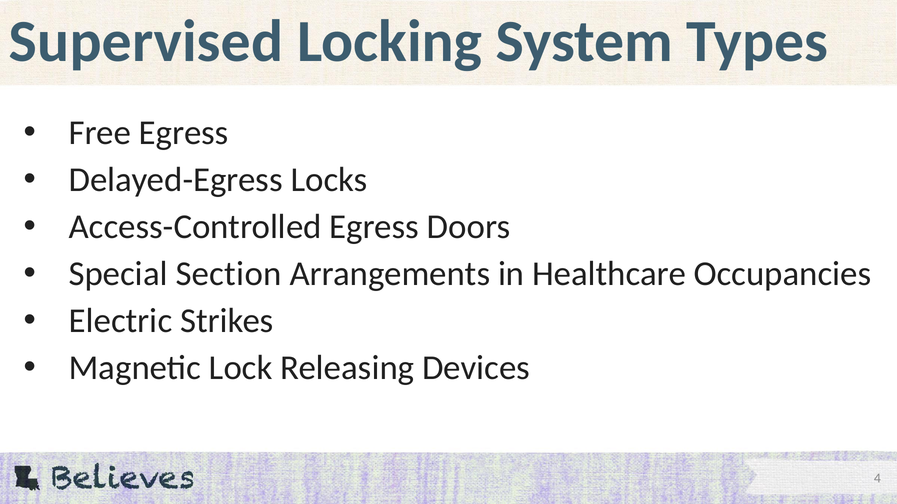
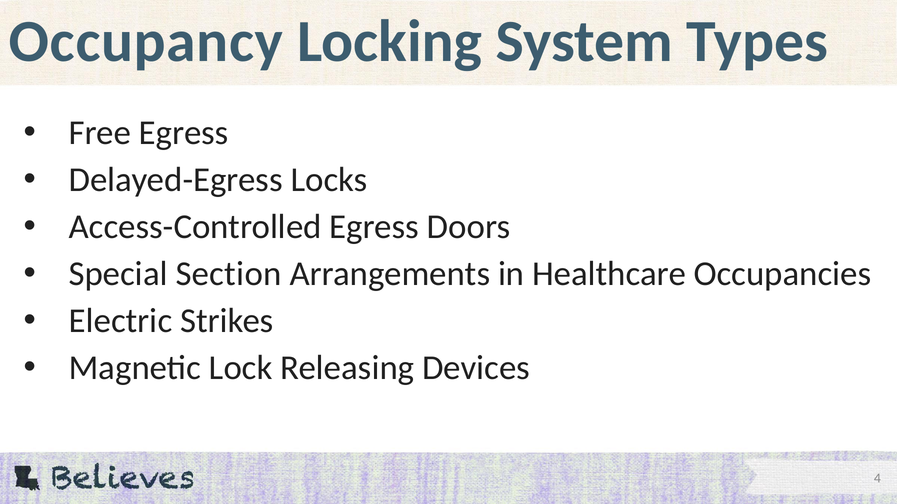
Supervised: Supervised -> Occupancy (146, 42)
